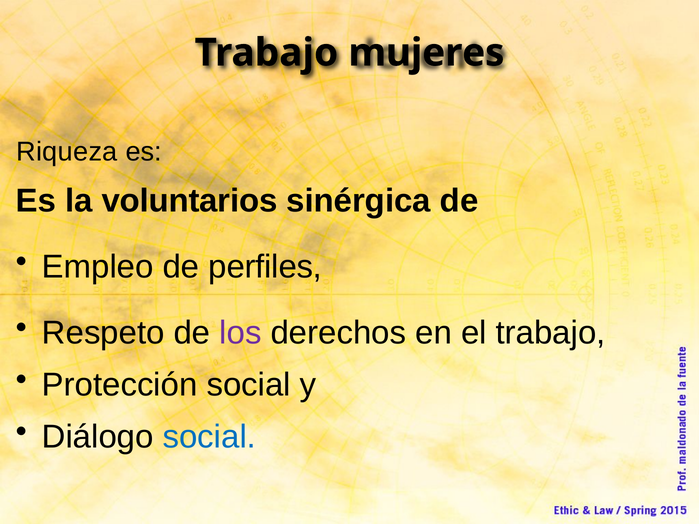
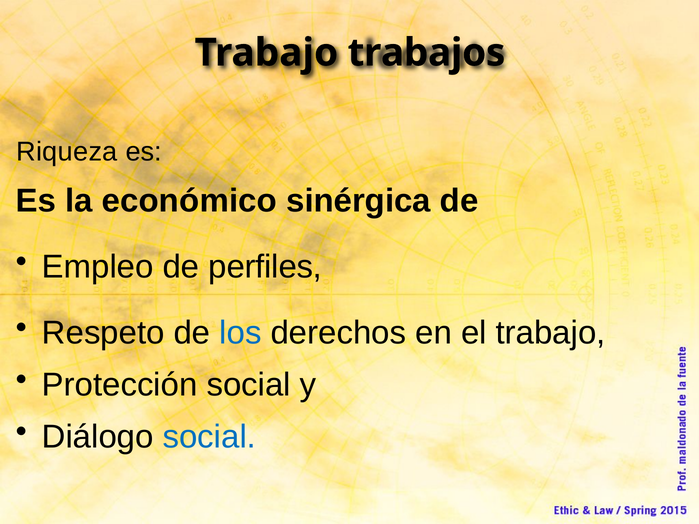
mujeres: mujeres -> trabajos (426, 53)
voluntarios: voluntarios -> económico (189, 201)
los colour: purple -> blue (240, 333)
